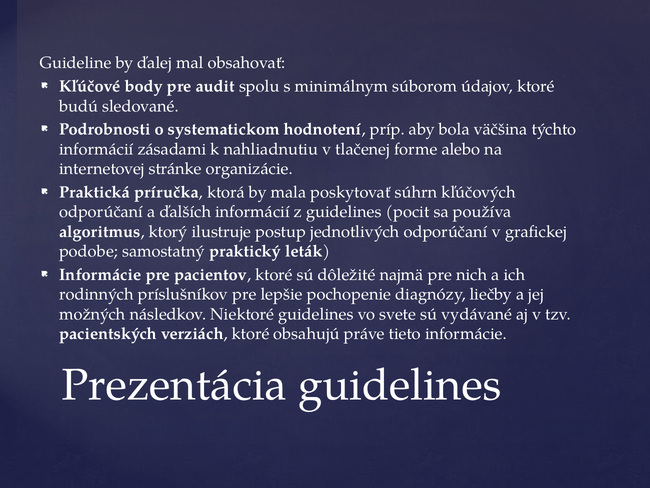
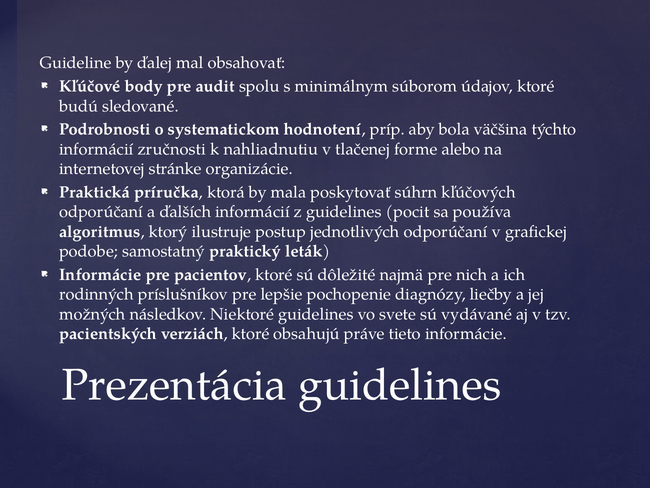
zásadami: zásadami -> zručnosti (172, 149)
